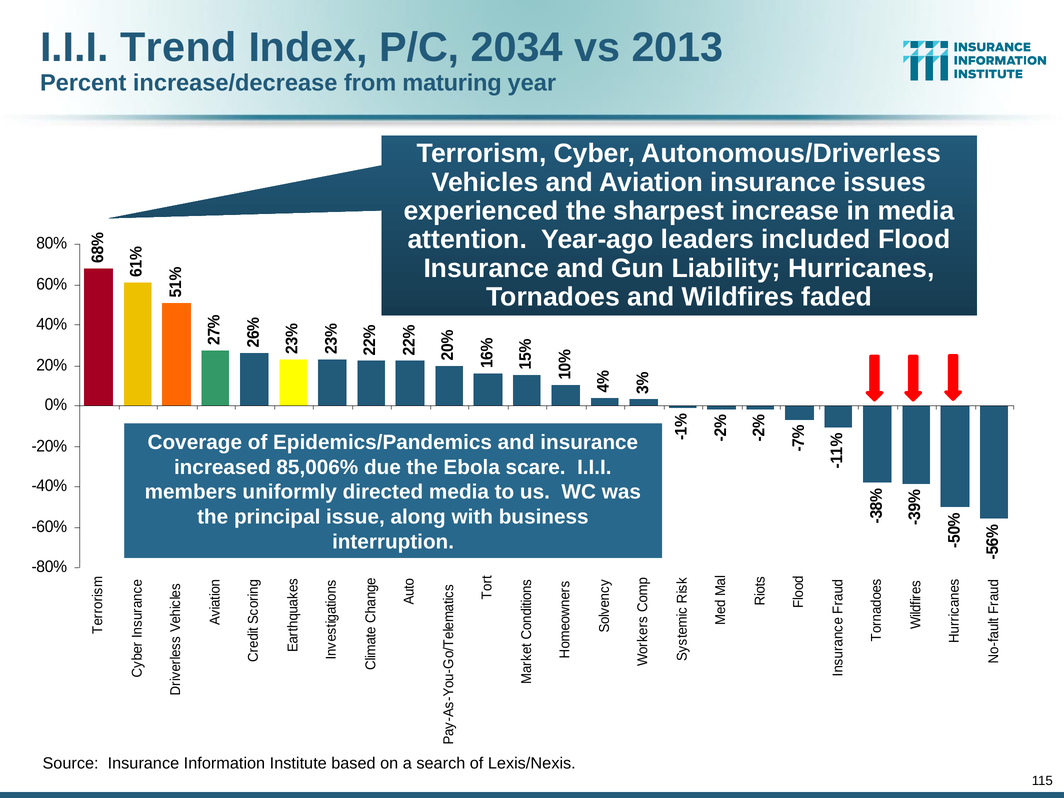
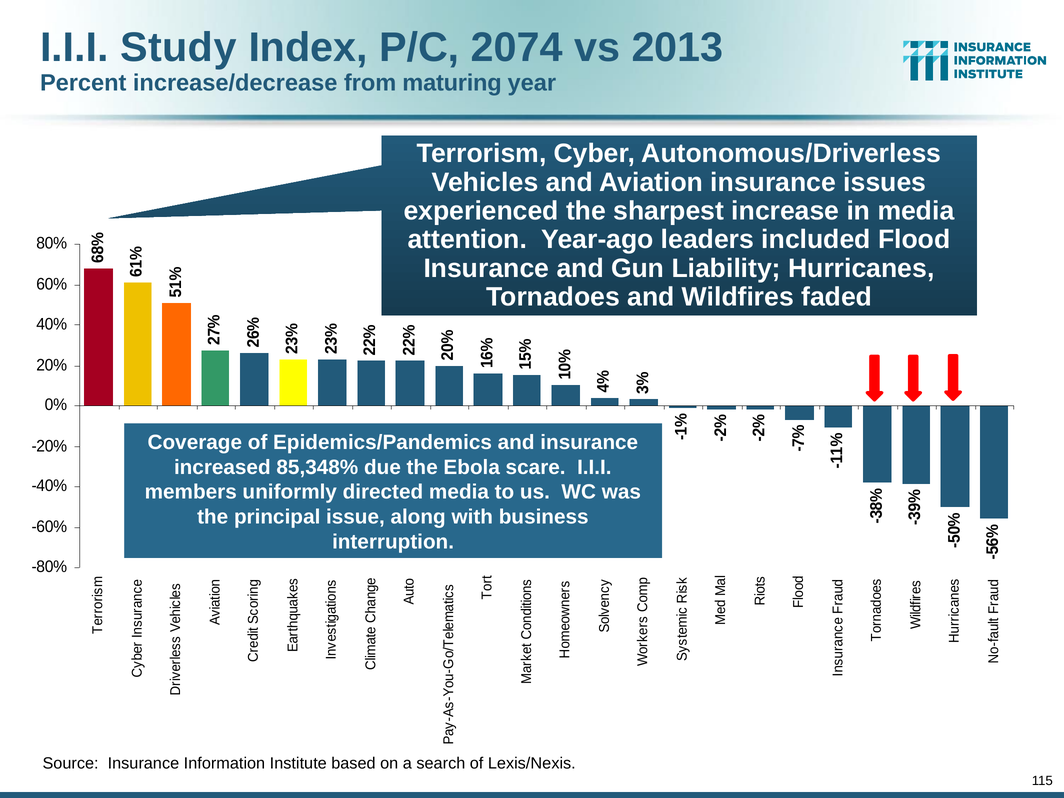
Trend: Trend -> Study (178, 48)
2034: 2034 -> 2074 (517, 48)
85,006%: 85,006% -> 85,348% (317, 467)
